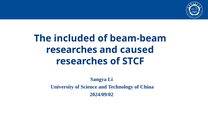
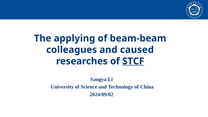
included: included -> applying (74, 38)
researches: researches -> colleagues (72, 50)
STCF underline: none -> present (133, 61)
